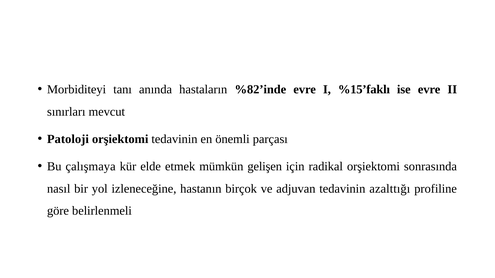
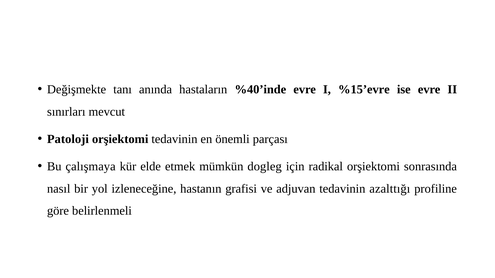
Morbiditeyi: Morbiditeyi -> Değişmekte (77, 90)
%82’inde: %82’inde -> %40’inde (260, 90)
%15’faklı: %15’faklı -> %15’evre (364, 90)
gelişen: gelişen -> dogleg (265, 167)
birçok: birçok -> grafisi (241, 189)
